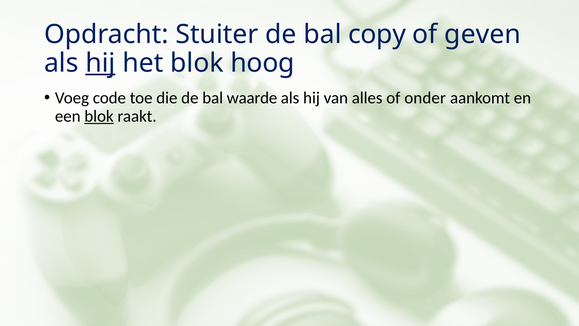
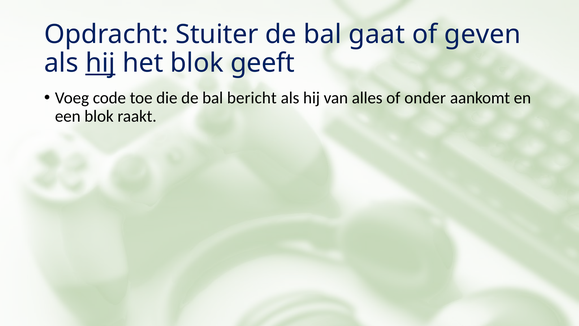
copy: copy -> gaat (377, 34)
hoog: hoog -> geeft (263, 63)
waarde: waarde -> bericht (252, 98)
blok underline: present -> none (99, 116)
